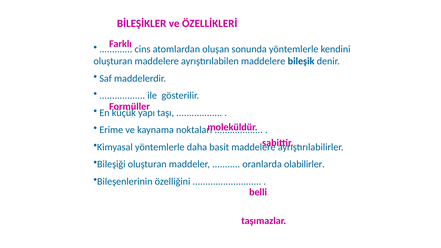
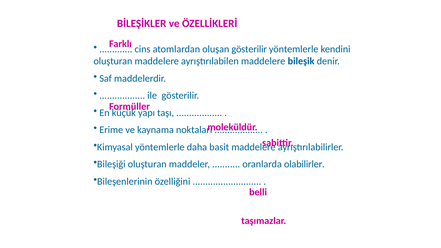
oluşan sonunda: sonunda -> gösterilir (249, 49)
